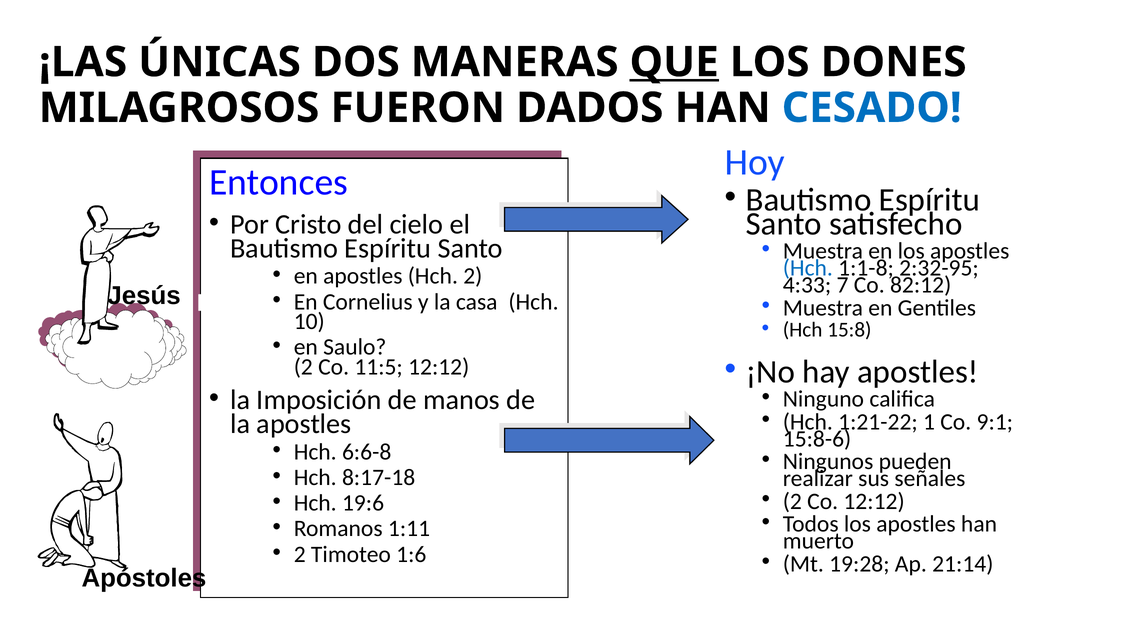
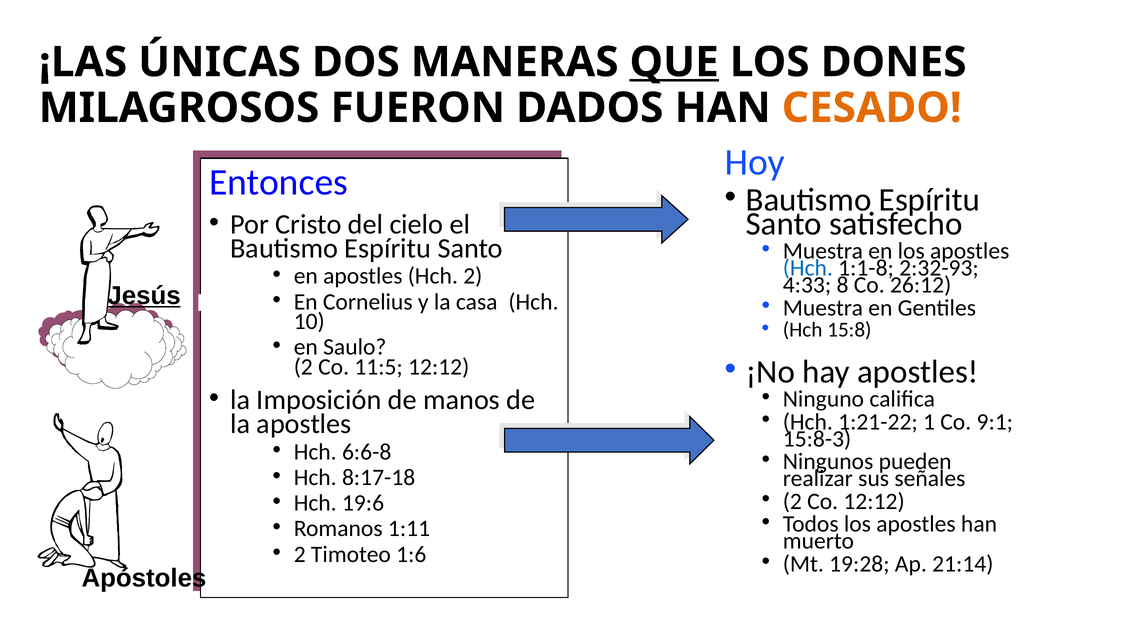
CESADO colour: blue -> orange (872, 108)
2:32-95: 2:32-95 -> 2:32-93 (939, 268)
7: 7 -> 8 (843, 285)
82:12: 82:12 -> 26:12 (921, 285)
Jesús underline: none -> present (144, 296)
15:8-6: 15:8-6 -> 15:8-3 (817, 439)
